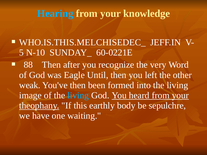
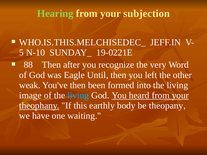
Hearing colour: light blue -> light green (55, 14)
knowledge: knowledge -> subjection (147, 14)
60-0221E: 60-0221E -> 19-0221E (114, 53)
sepulchre: sepulchre -> theopany (167, 106)
